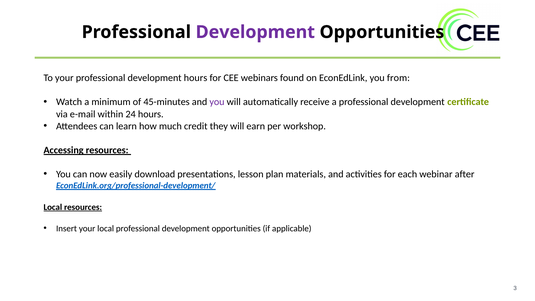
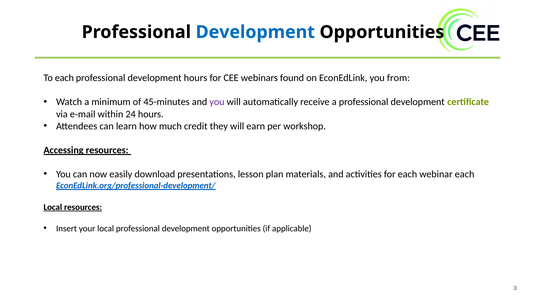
Development colour: purple -> blue (255, 32)
To your: your -> each (64, 78)
webinar after: after -> each (465, 174)
